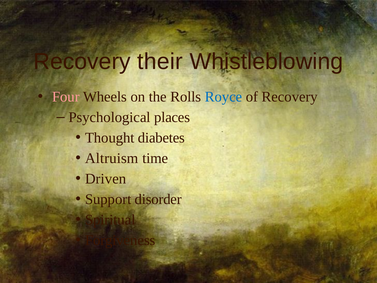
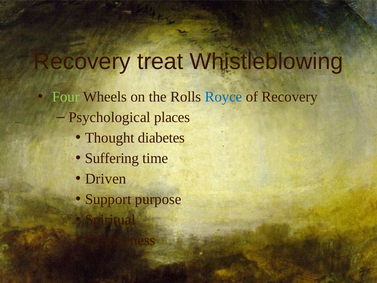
their: their -> treat (160, 61)
Four colour: pink -> light green (66, 97)
Altruism: Altruism -> Suffering (112, 158)
disorder: disorder -> purpose (158, 199)
